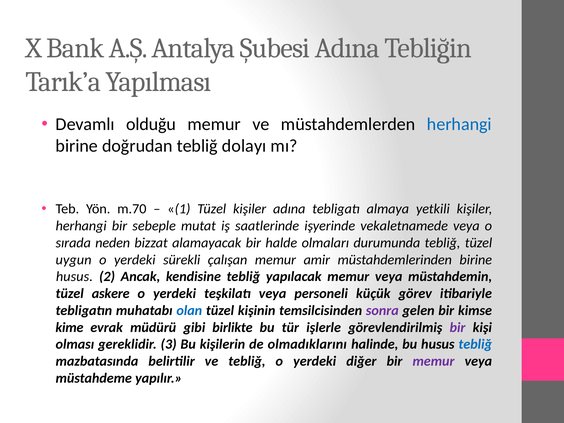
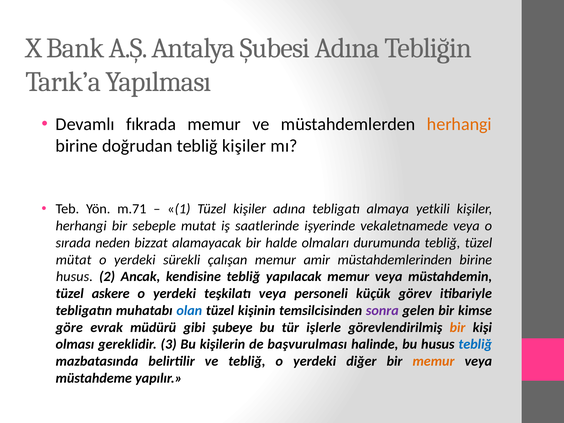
olduğu: olduğu -> fıkrada (151, 124)
herhangi colour: blue -> orange (459, 124)
tebliğ dolayı: dolayı -> kişiler (244, 146)
m.70: m.70 -> m.71 (132, 209)
uygun: uygun -> mütat (74, 260)
kime: kime -> göre (69, 327)
birlikte: birlikte -> şubeye (232, 327)
bir colour: purple -> orange (458, 327)
olmadıklarını: olmadıklarını -> başvurulması (307, 344)
memur colour: purple -> orange (433, 361)
